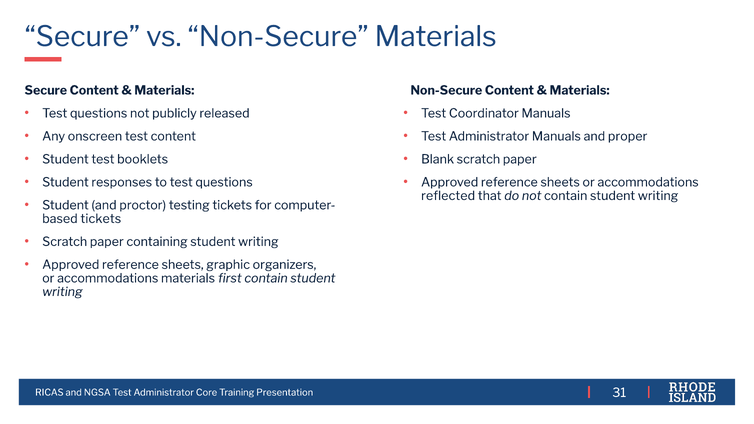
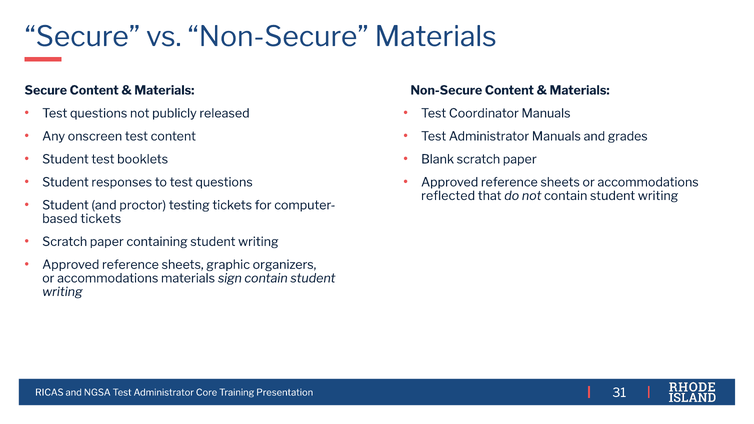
proper: proper -> grades (628, 136)
first: first -> sign (230, 278)
